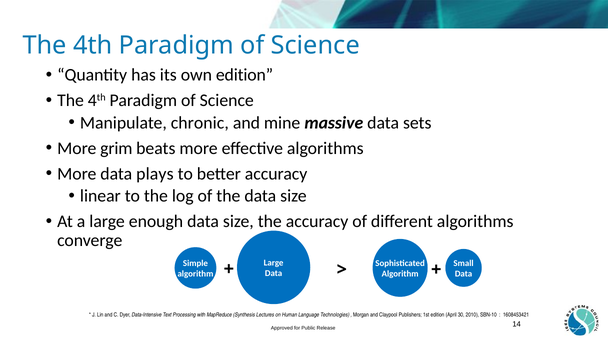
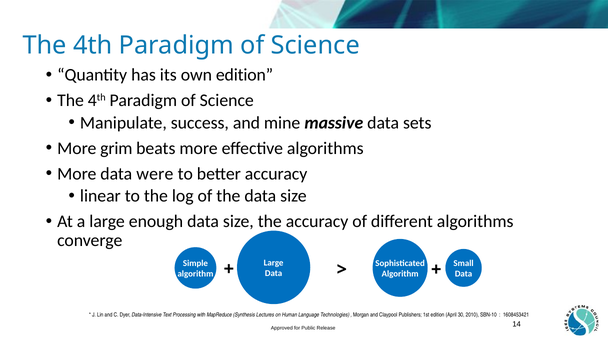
chronic: chronic -> success (200, 123)
plays: plays -> were (155, 174)
